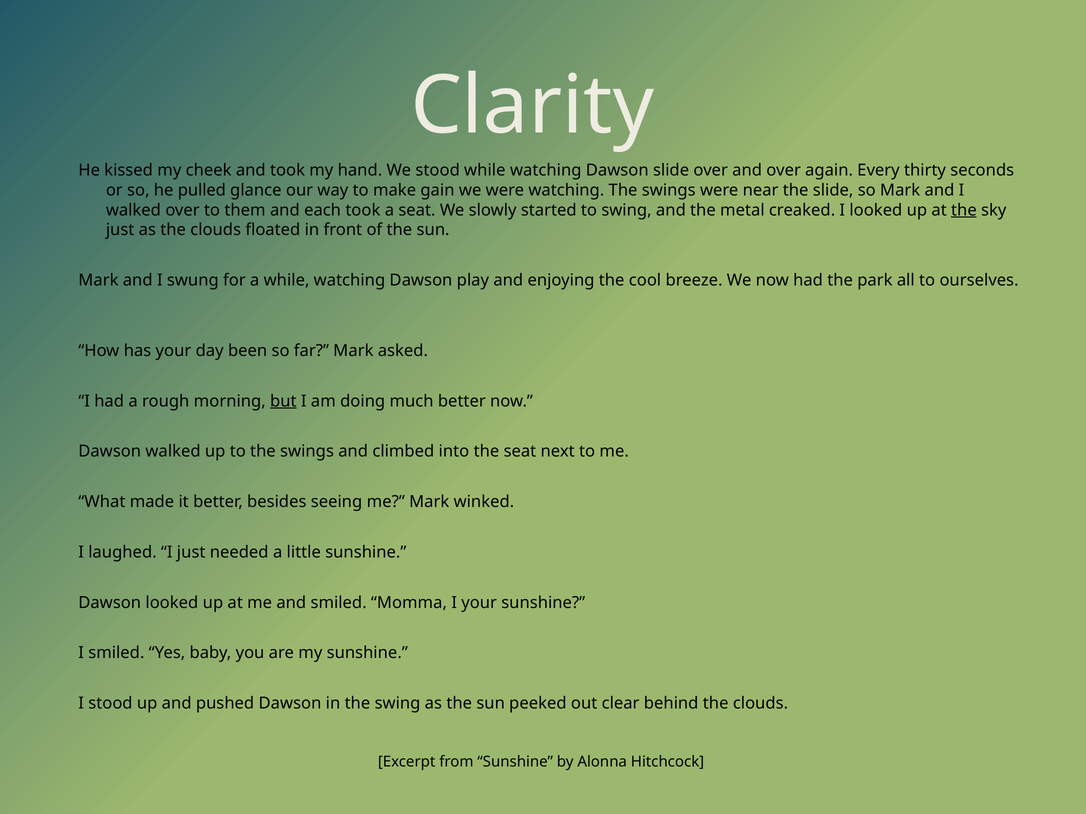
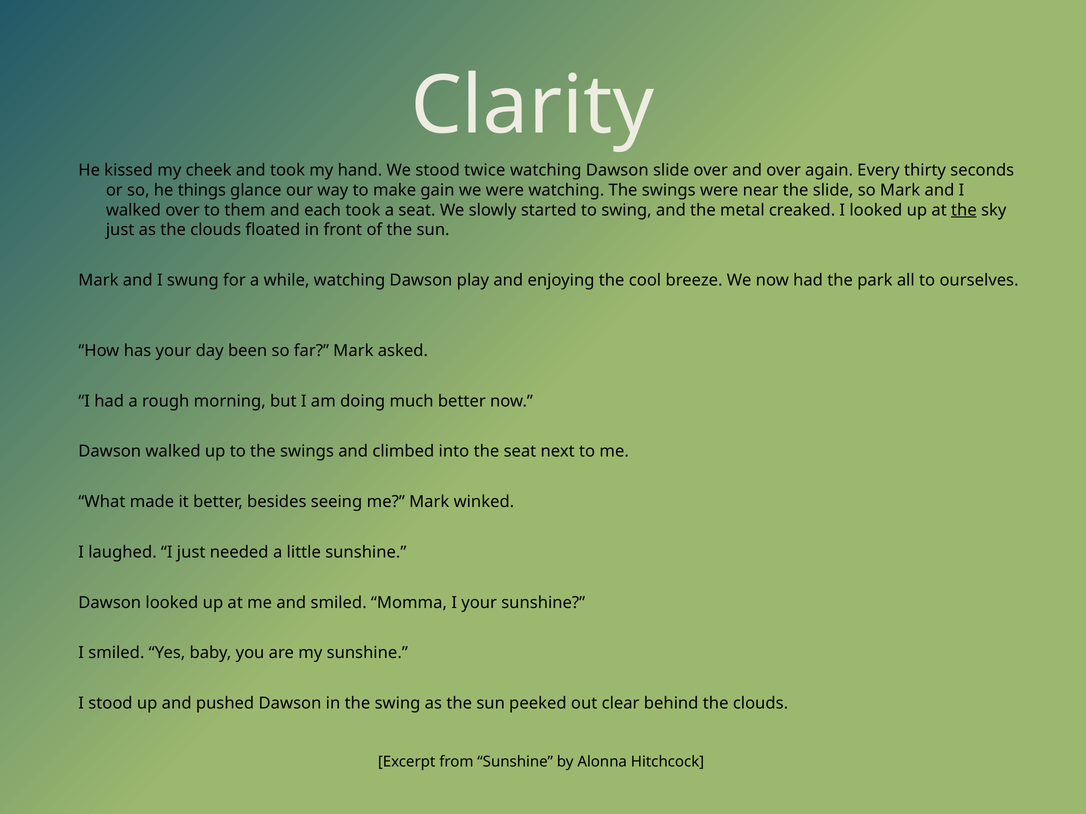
stood while: while -> twice (485, 170)
pulled: pulled -> things (202, 190)
but underline: present -> none (283, 401)
